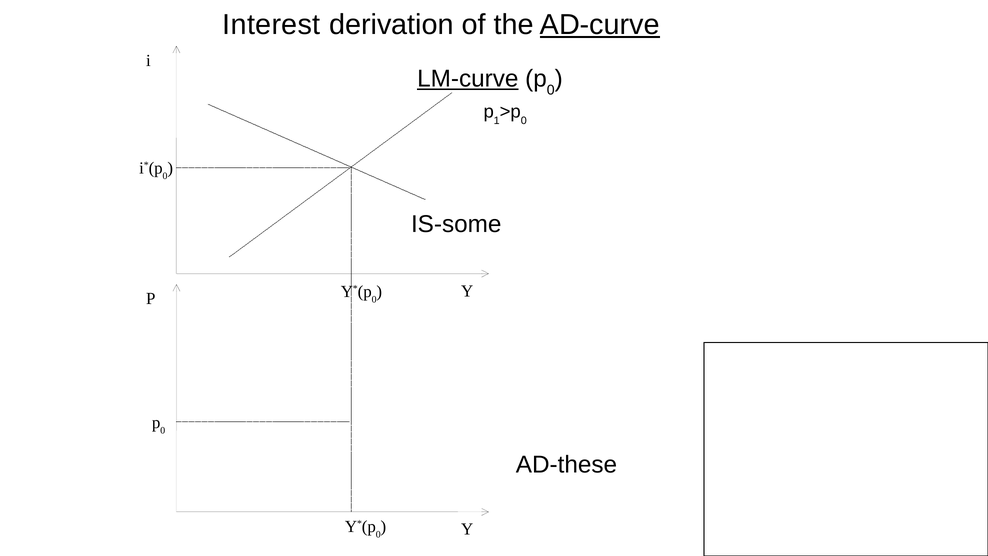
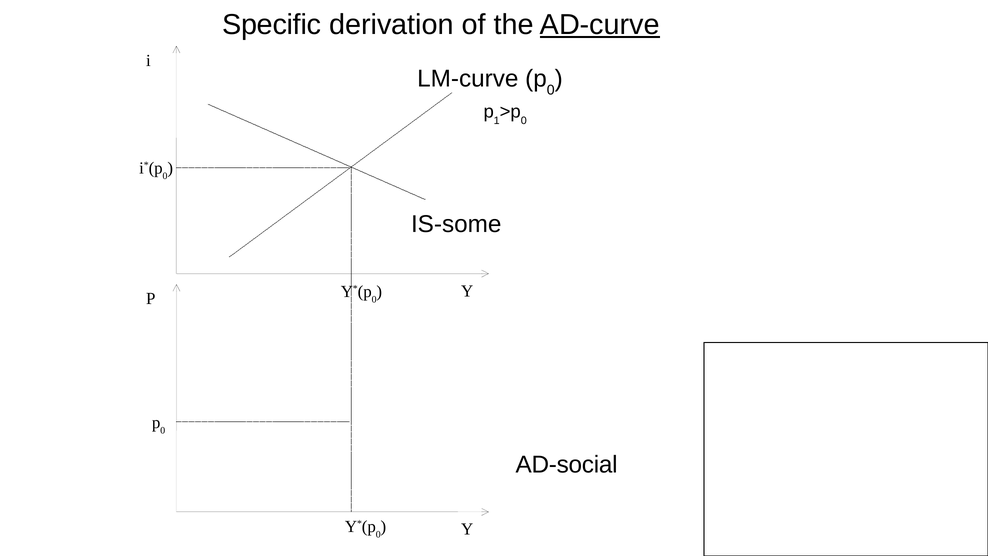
Interest: Interest -> Specific (272, 25)
LM-curve underline: present -> none (468, 79)
AD-these: AD-these -> AD-social (567, 464)
